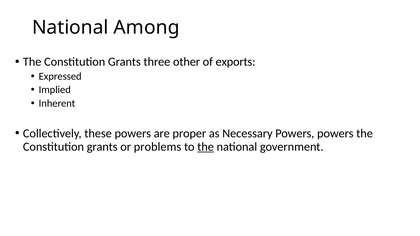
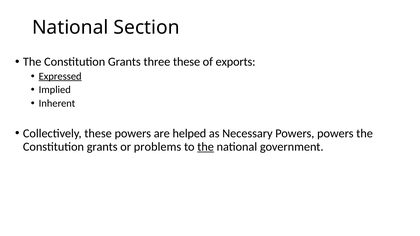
Among: Among -> Section (147, 28)
three other: other -> these (187, 62)
Expressed underline: none -> present (60, 76)
proper: proper -> helped (189, 134)
